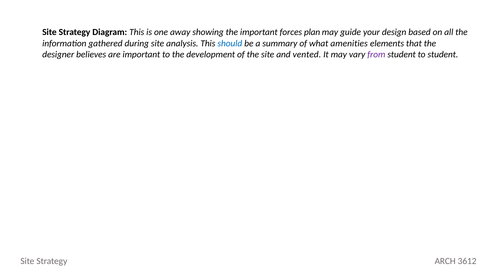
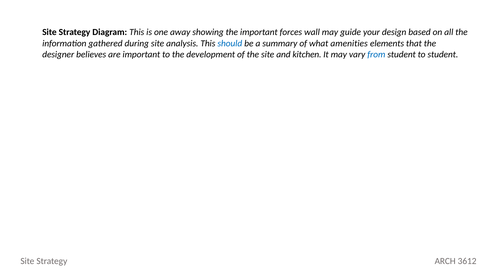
plan: plan -> wall (312, 32)
vented: vented -> kitchen (307, 54)
from colour: purple -> blue (376, 54)
